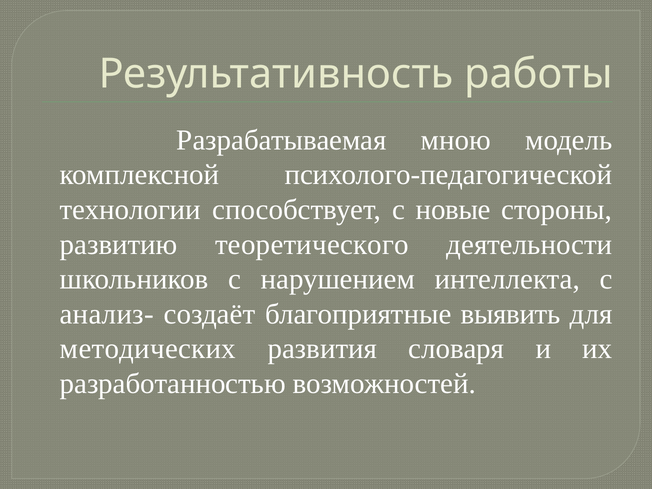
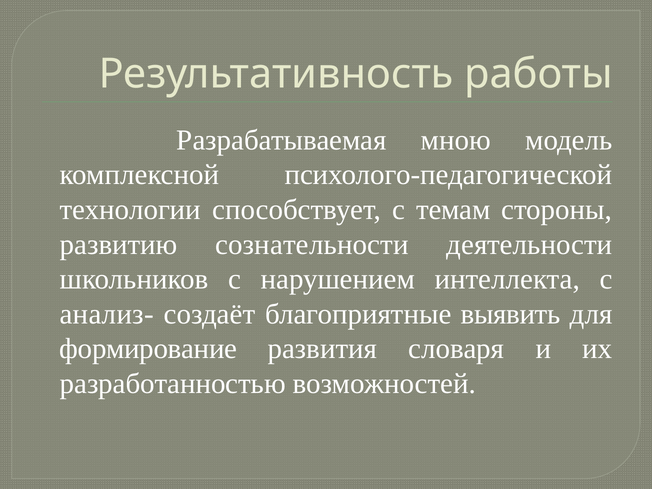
новые: новые -> темам (453, 210)
теоретического: теоретического -> сознательности (312, 244)
методических: методических -> формирование (148, 349)
